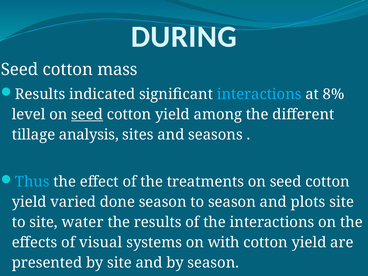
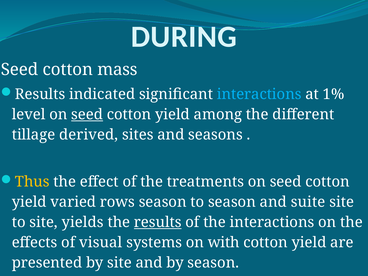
8%: 8% -> 1% (334, 94)
analysis: analysis -> derived (89, 135)
Thus colour: light blue -> yellow (32, 182)
done: done -> rows (117, 202)
plots: plots -> suite (308, 202)
water: water -> yields (83, 222)
results underline: none -> present (158, 222)
